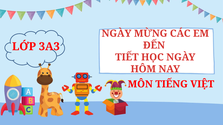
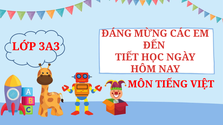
NGÀY: NGÀY -> ĐÁNG (117, 34)
